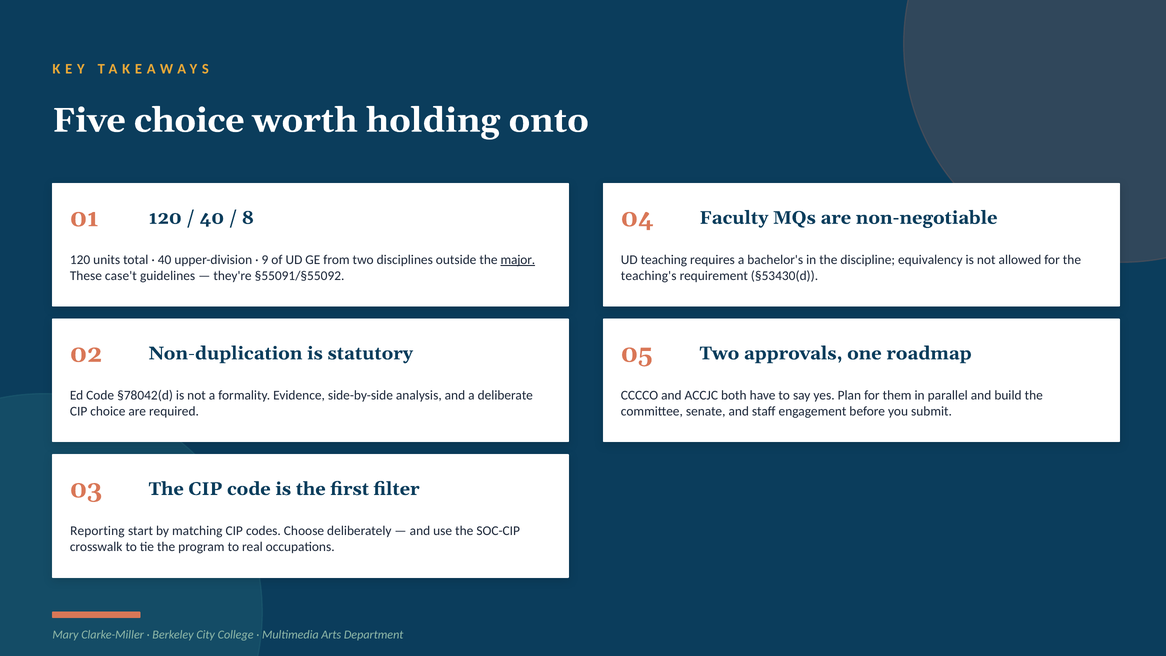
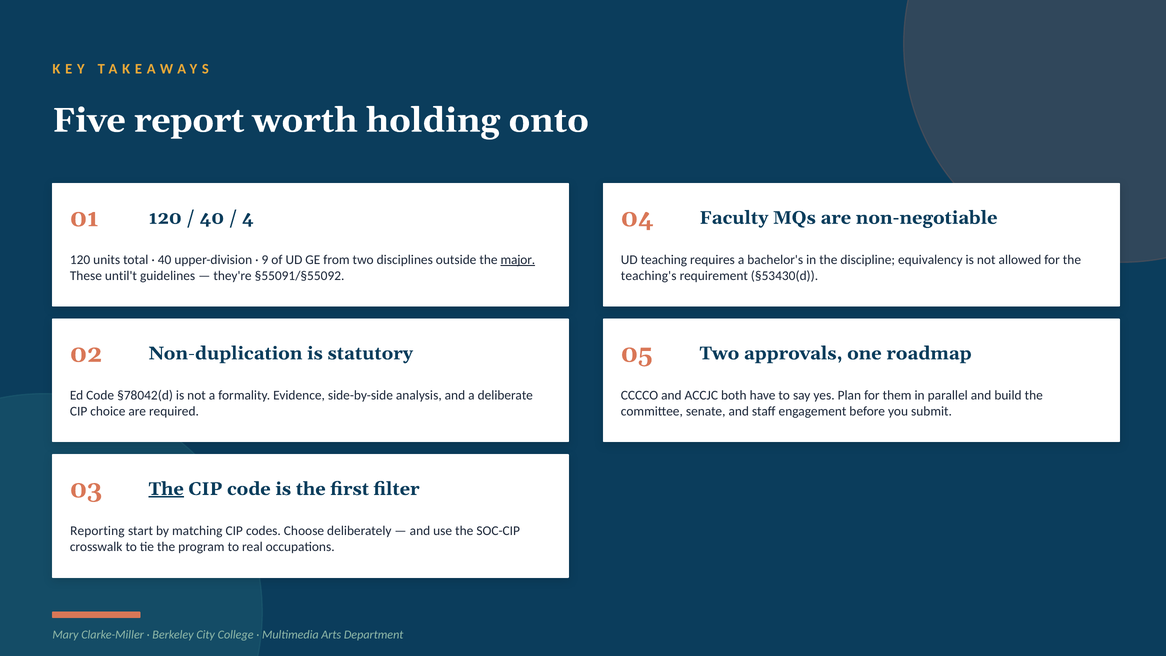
Five choice: choice -> report (189, 120)
8: 8 -> 4 (248, 218)
case't: case't -> until't (121, 276)
The underline: none -> present (166, 489)
